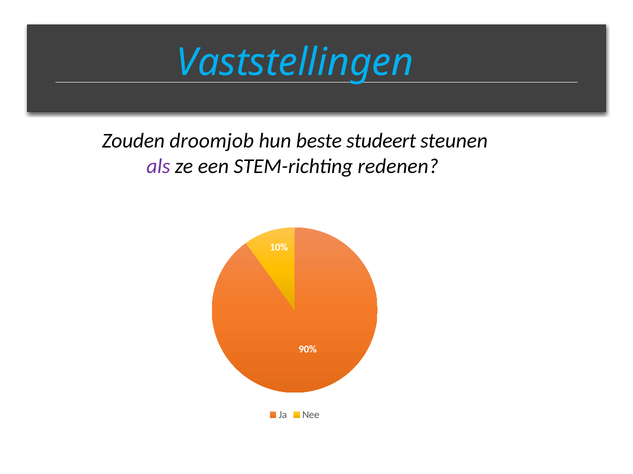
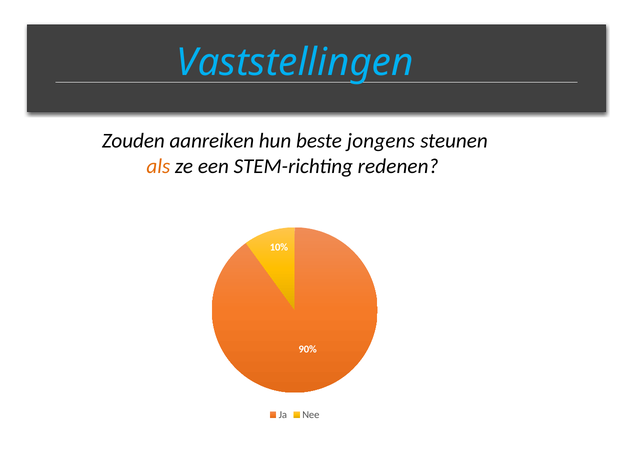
droomjob: droomjob -> aanreiken (212, 141)
studeert: studeert -> jongens (381, 141)
als colour: purple -> orange (158, 166)
